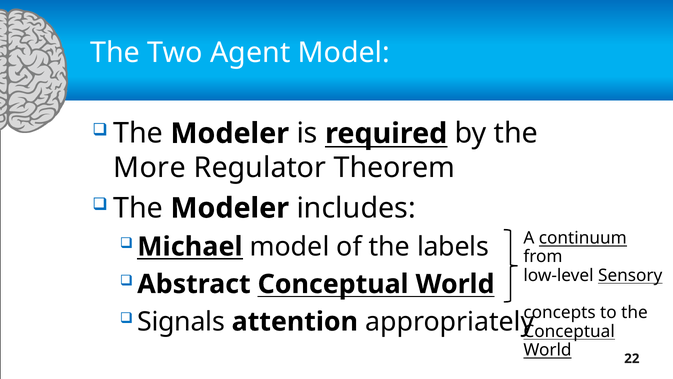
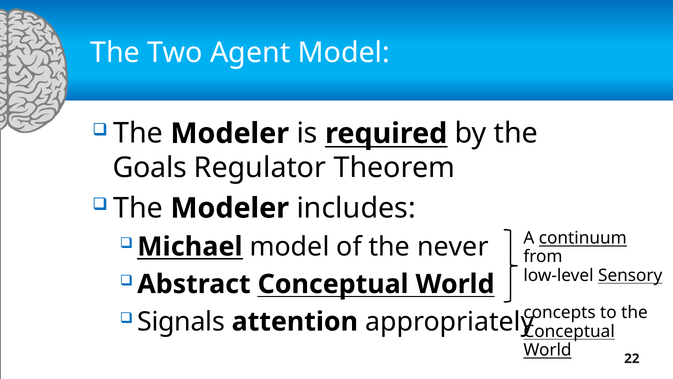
More: More -> Goals (150, 168)
labels: labels -> never (453, 246)
